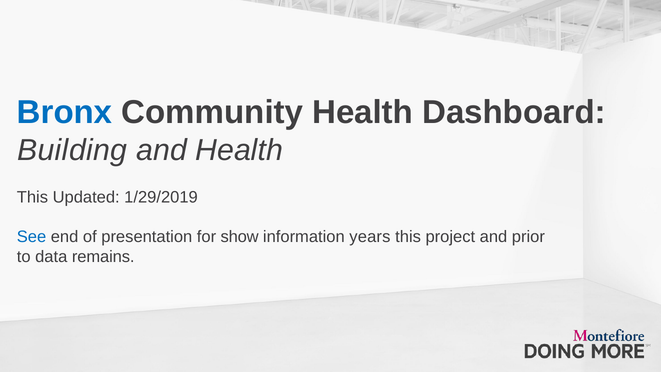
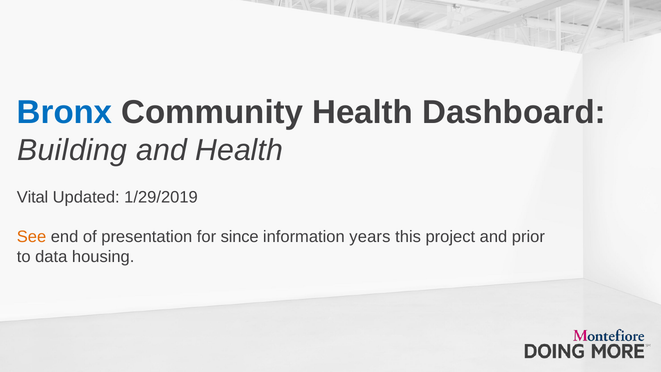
This: This -> Vital (33, 197)
See colour: blue -> orange (32, 237)
show: show -> since (240, 237)
remains: remains -> housing (103, 257)
